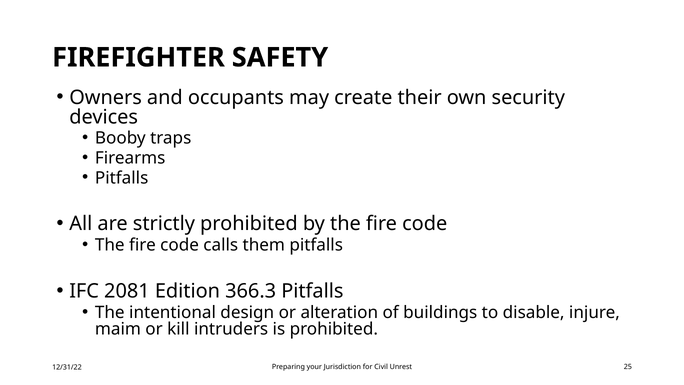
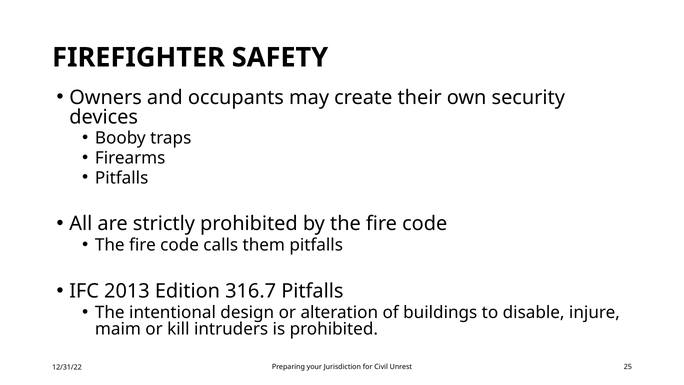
2081: 2081 -> 2013 (127, 291)
366.3: 366.3 -> 316.7 (251, 291)
